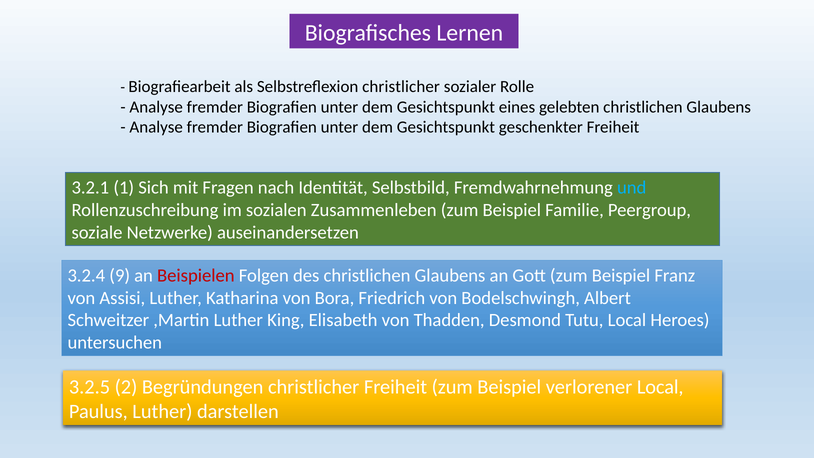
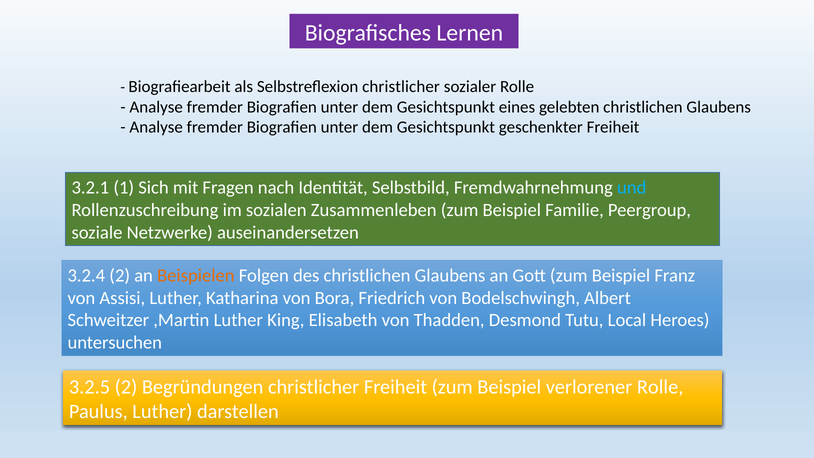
3.2.4 9: 9 -> 2 (120, 275)
Beispielen colour: red -> orange (196, 275)
verlorener Local: Local -> Rolle (660, 387)
